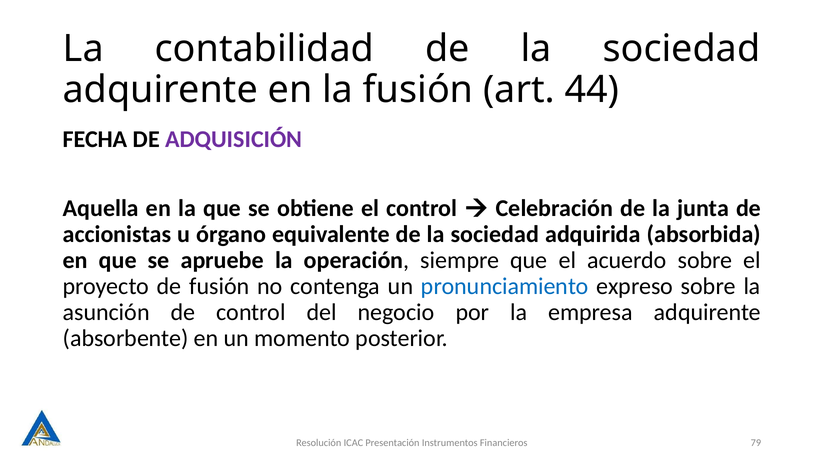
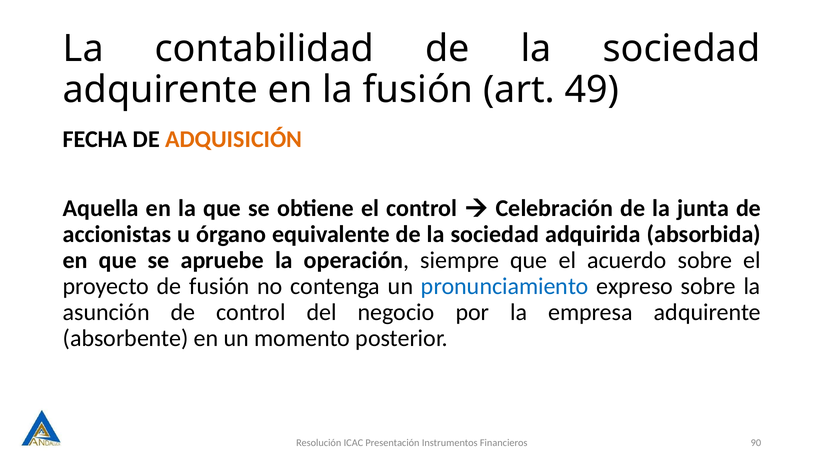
44: 44 -> 49 (592, 90)
ADQUISICIÓN colour: purple -> orange (234, 139)
79: 79 -> 90 (756, 443)
